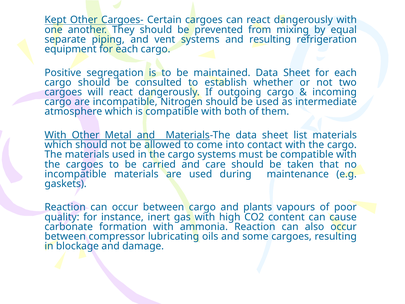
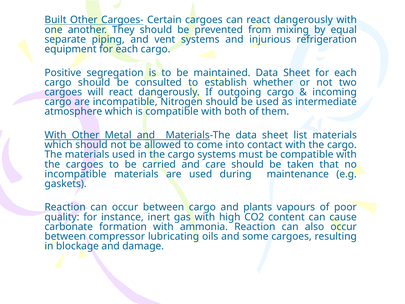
Kept: Kept -> Built (55, 20)
and resulting: resulting -> injurious (270, 39)
